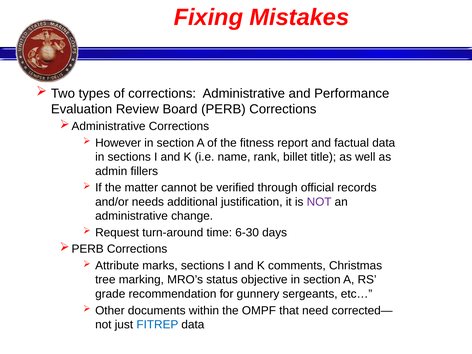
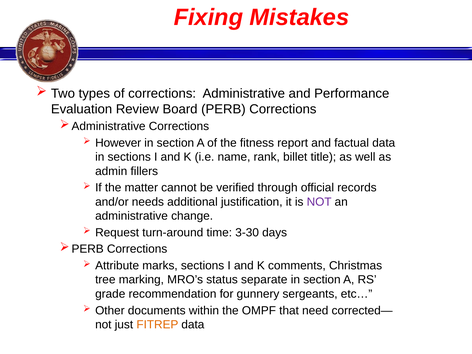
6-30: 6-30 -> 3-30 (247, 233)
objective: objective -> separate (264, 280)
FITREP colour: blue -> orange (157, 325)
